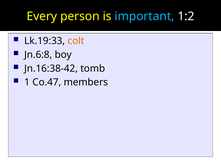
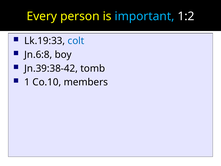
colt colour: orange -> blue (76, 41)
Jn.16:38-42: Jn.16:38-42 -> Jn.39:38-42 (51, 68)
Co.47: Co.47 -> Co.10 (47, 82)
